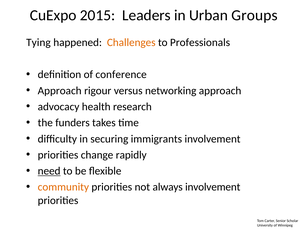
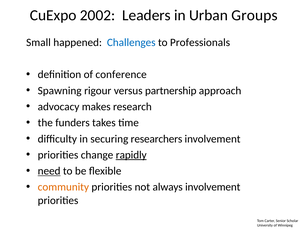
2015: 2015 -> 2002 (98, 15)
Tying: Tying -> Small (38, 42)
Challenges colour: orange -> blue (131, 42)
Approach: Approach -> Spawning (60, 91)
networking: networking -> partnership (171, 91)
health: health -> makes (96, 107)
immigrants: immigrants -> researchers (156, 139)
rapidly underline: none -> present (131, 155)
